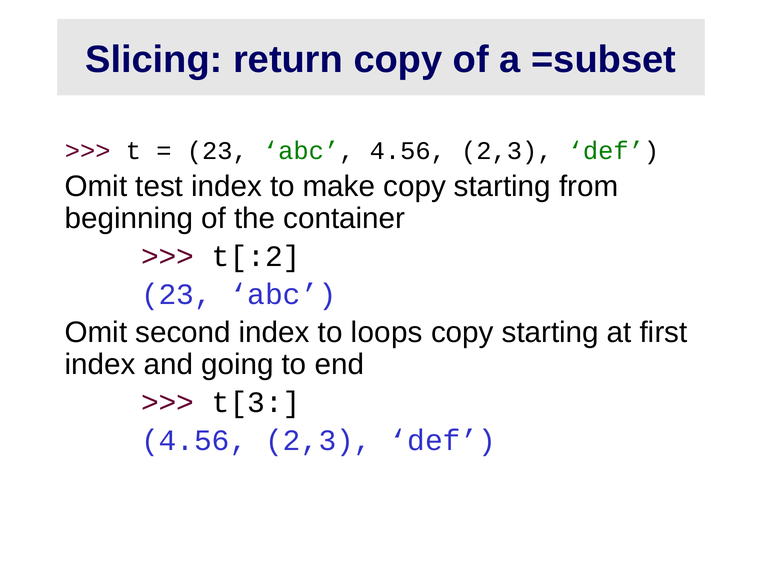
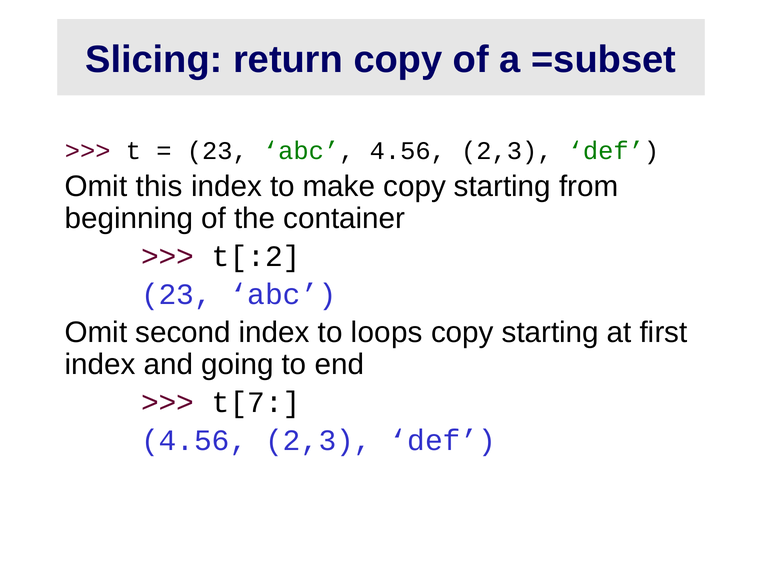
test: test -> this (159, 186)
t[3: t[3 -> t[7 (256, 402)
